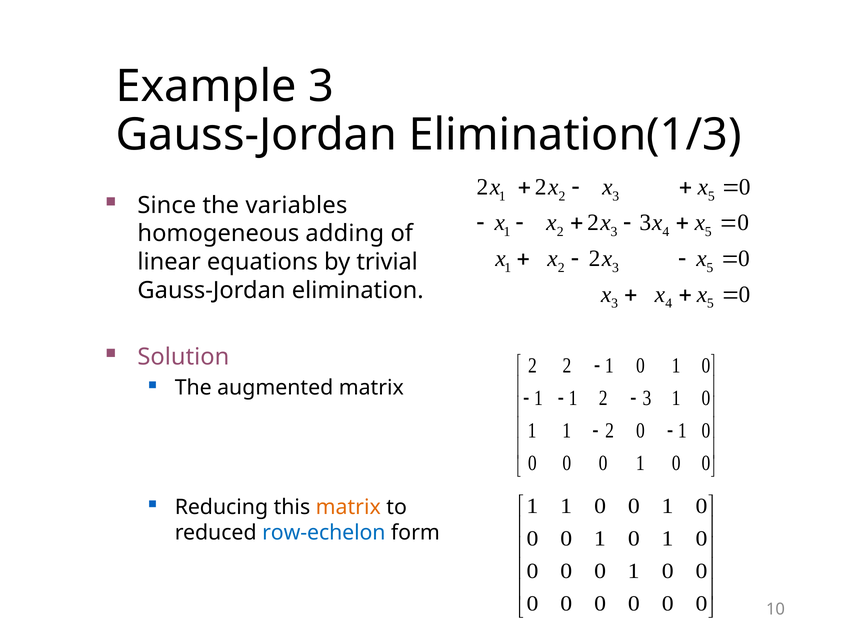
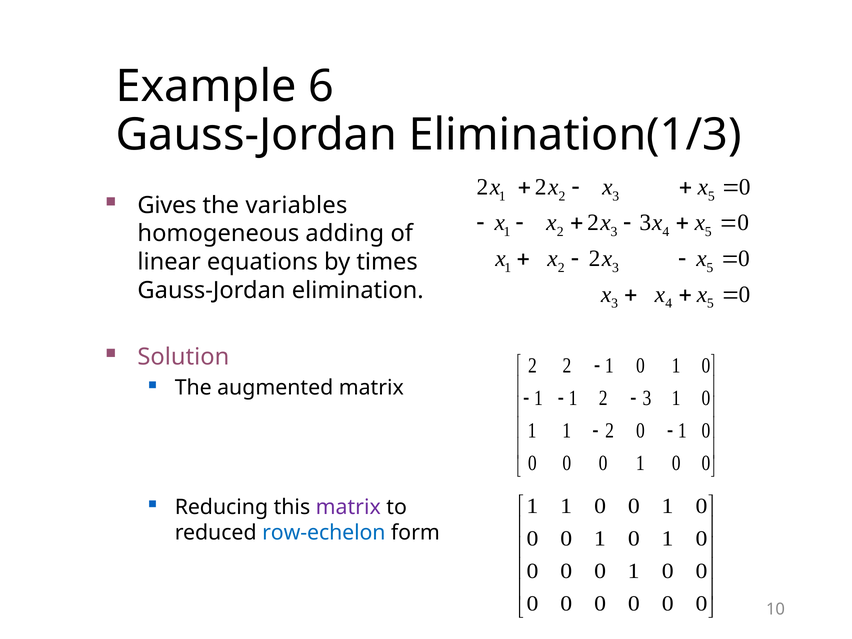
Example 3: 3 -> 6 (321, 86)
Since: Since -> Gives (167, 205)
trivial: trivial -> times (387, 262)
matrix colour: orange -> purple (348, 507)
